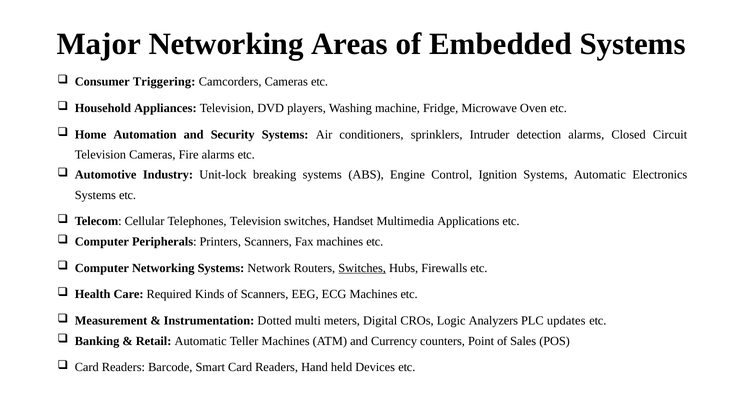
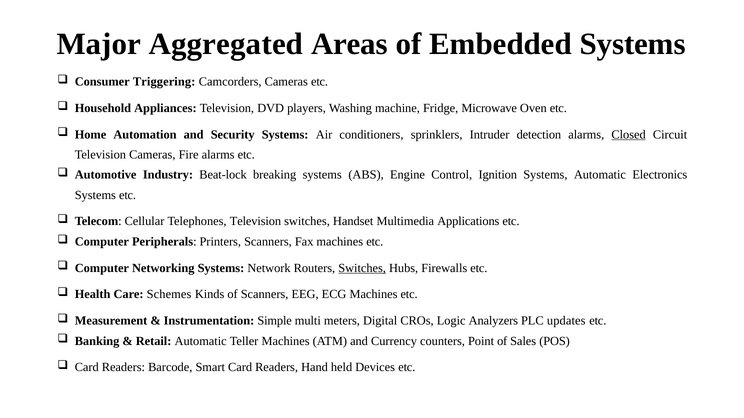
Major Networking: Networking -> Aggregated (226, 44)
Closed underline: none -> present (629, 135)
Unit-lock: Unit-lock -> Beat-lock (223, 175)
Required: Required -> Schemes (169, 295)
Dotted: Dotted -> Simple (275, 321)
